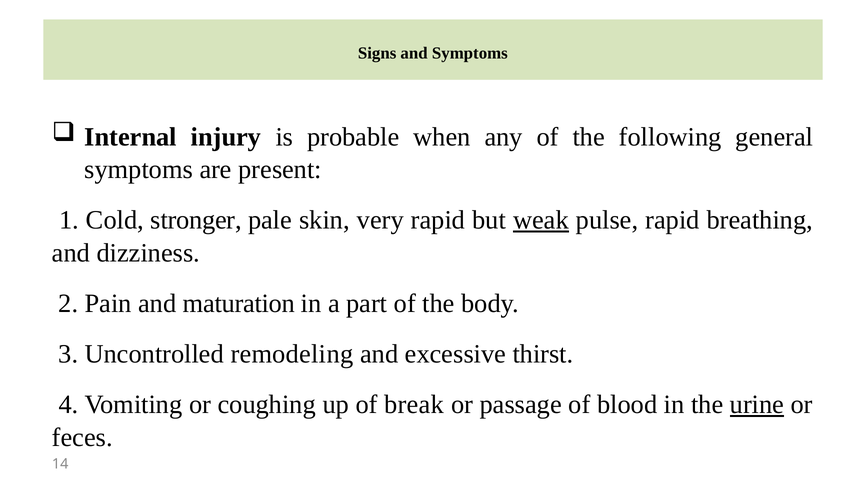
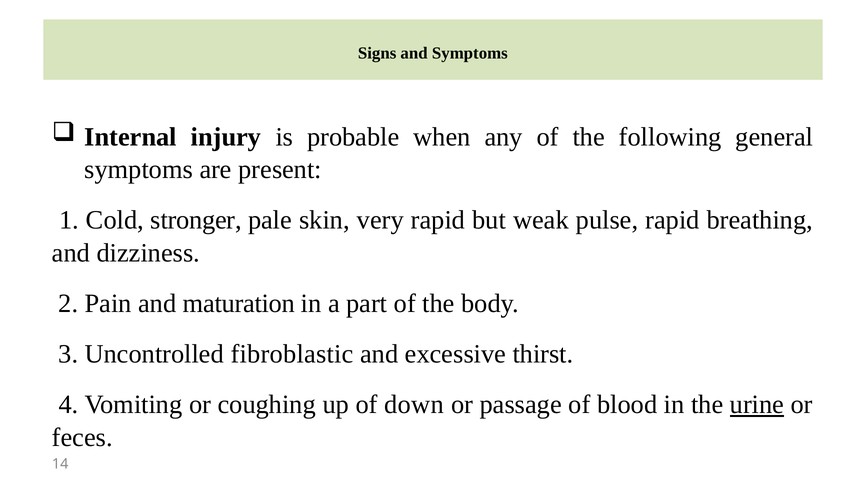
weak underline: present -> none (541, 220)
remodeling: remodeling -> fibroblastic (292, 354)
break: break -> down (414, 405)
